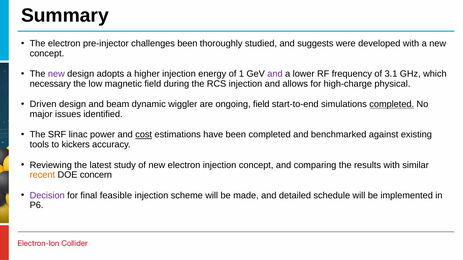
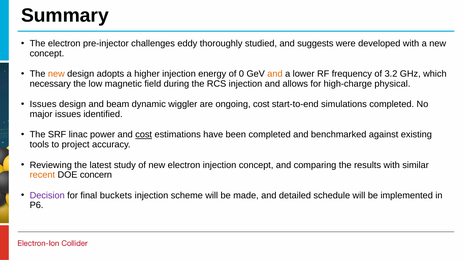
challenges been: been -> eddy (187, 44)
new colour: purple -> orange (56, 74)
1: 1 -> 0 (241, 74)
and colour: purple -> orange (275, 74)
3.1: 3.1 -> 3.2 (391, 74)
Driven: Driven -> Issues (43, 104)
ongoing field: field -> cost (261, 104)
completed underline: present -> none (392, 104)
kickers: kickers -> project (76, 145)
feasible: feasible -> buckets (116, 196)
